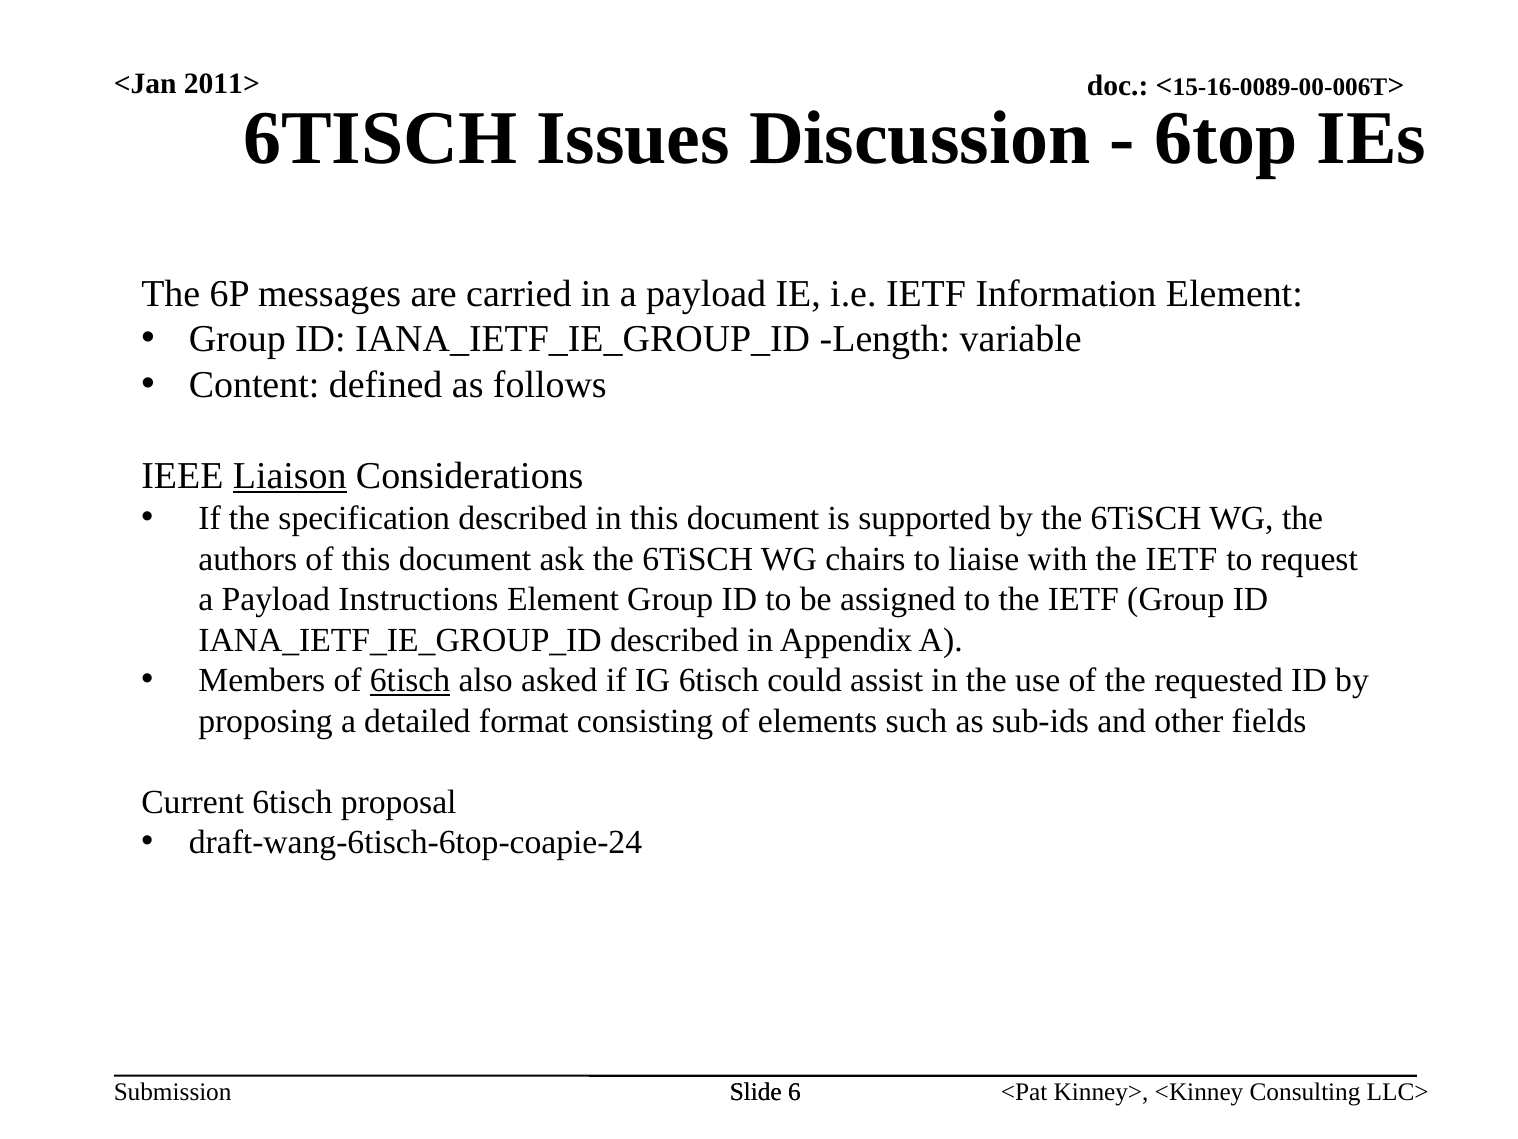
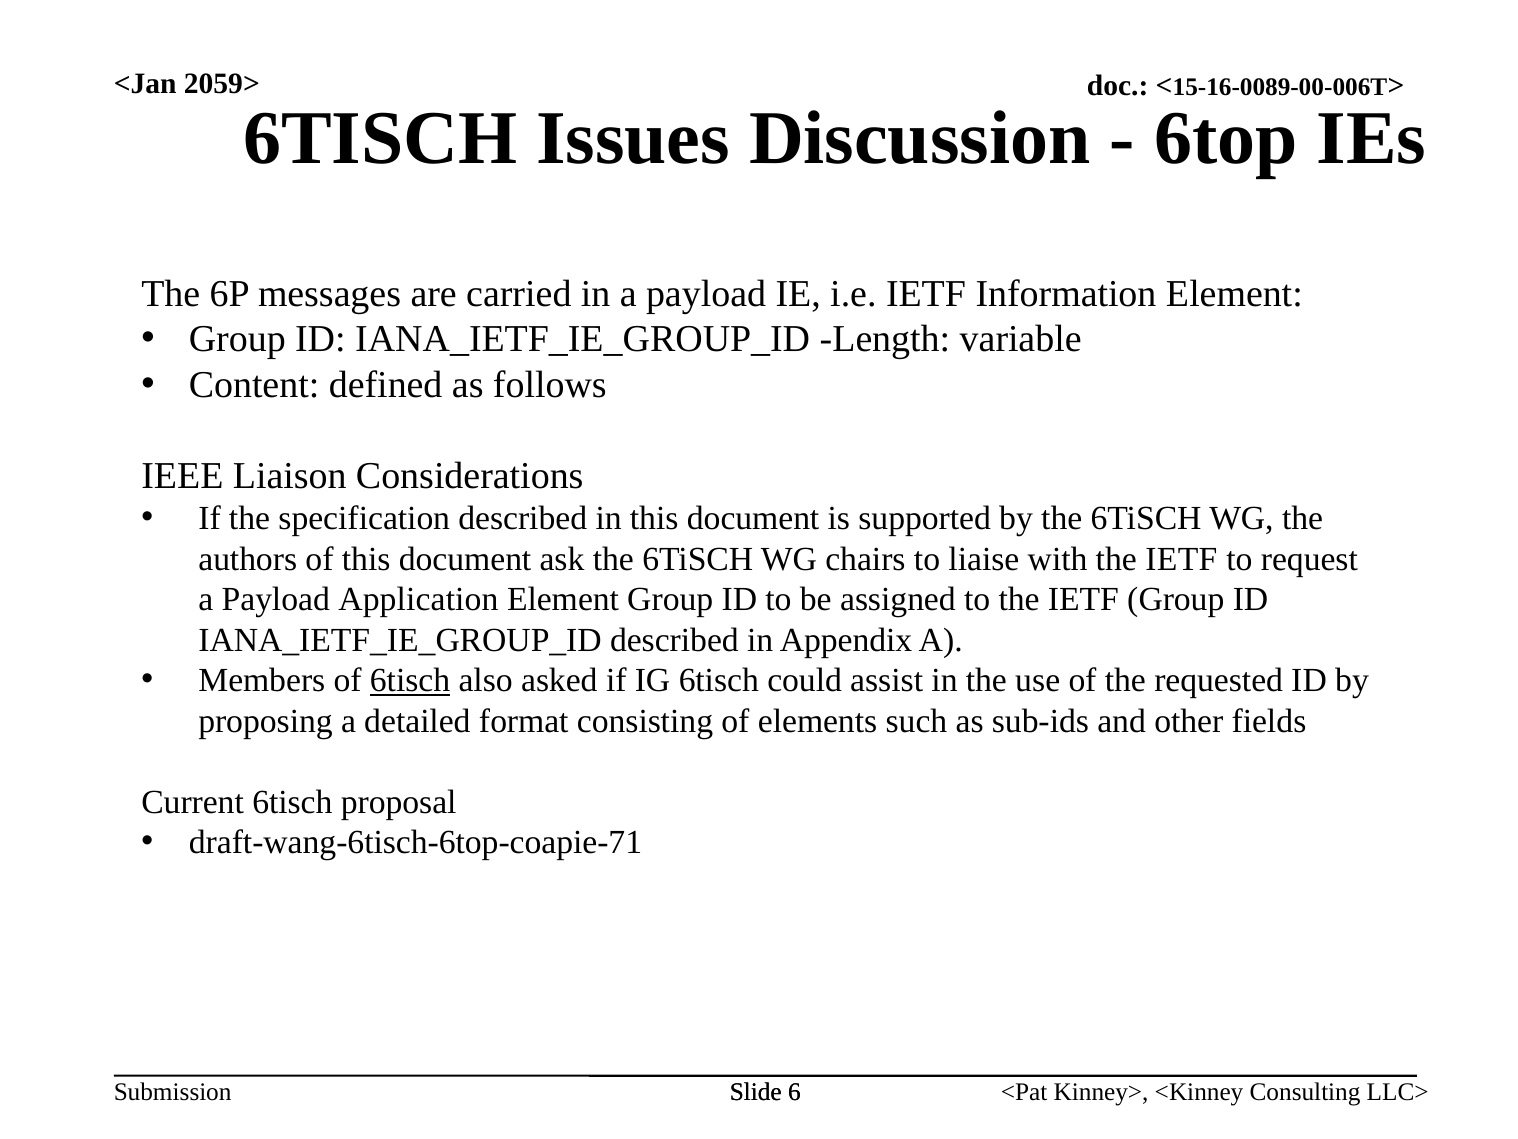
2011>: 2011> -> 2059> (222, 83)
Liaison underline: present -> none (290, 476)
Instructions: Instructions -> Application (418, 599)
draft-wang-6tisch-6top-coapie-24: draft-wang-6tisch-6top-coapie-24 -> draft-wang-6tisch-6top-coapie-71 (416, 842)
